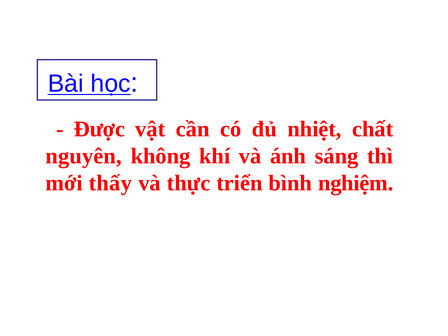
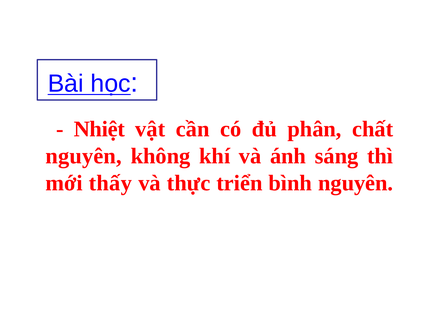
Được: Được -> Nhiệt (99, 129)
nhiệt: nhiệt -> phân (315, 129)
bình nghiệm: nghiệm -> nguyên (356, 183)
